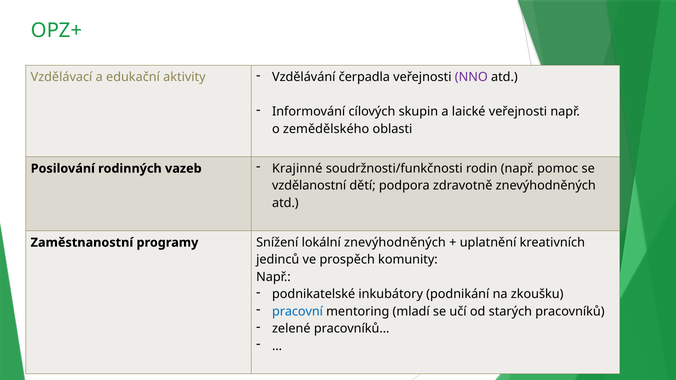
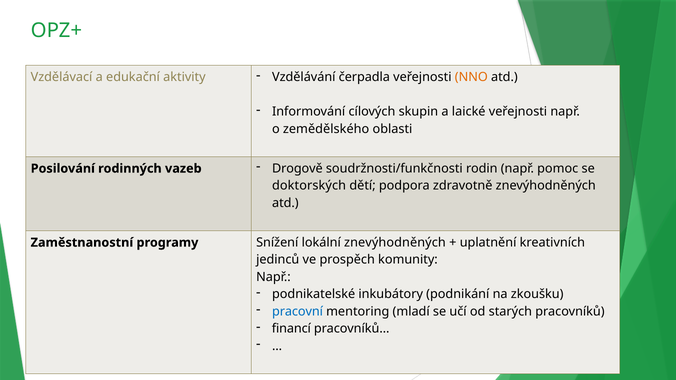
NNO colour: purple -> orange (471, 77)
Krajinné: Krajinné -> Drogově (297, 169)
vzdělanostní: vzdělanostní -> doktorských (309, 186)
zelené: zelené -> financí (291, 329)
